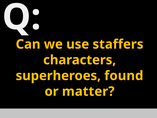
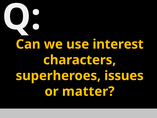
staffers: staffers -> interest (118, 44)
found: found -> issues (124, 76)
